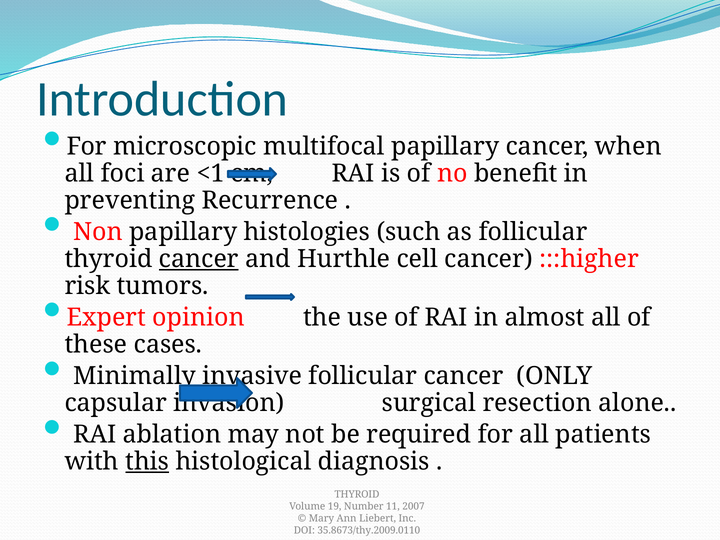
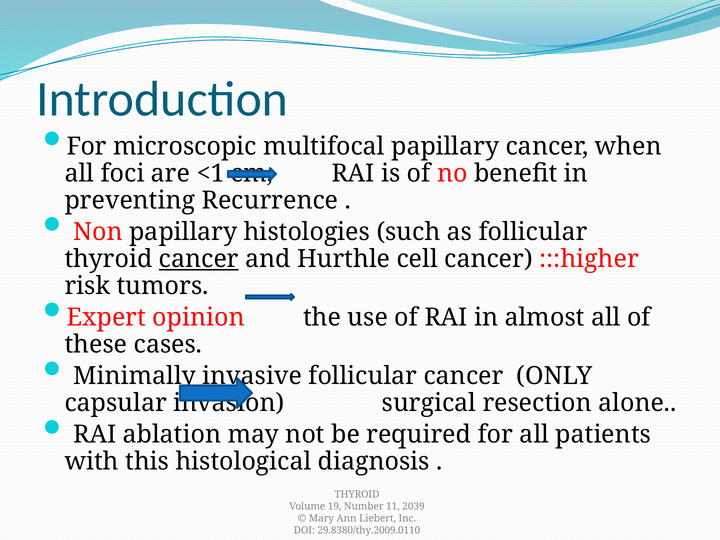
this underline: present -> none (147, 462)
2007: 2007 -> 2039 (413, 507)
35.8673/thy.2009.0110: 35.8673/thy.2009.0110 -> 29.8380/thy.2009.0110 (369, 531)
